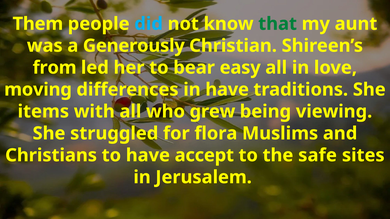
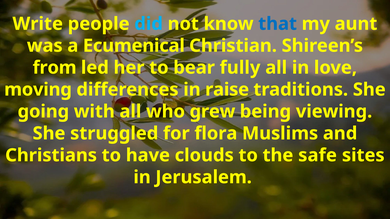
Them: Them -> Write (38, 24)
that colour: green -> blue (278, 24)
Generously: Generously -> Ecumenical (134, 46)
easy: easy -> fully (240, 68)
in have: have -> raise (227, 90)
items: items -> going (43, 112)
accept: accept -> clouds (204, 156)
